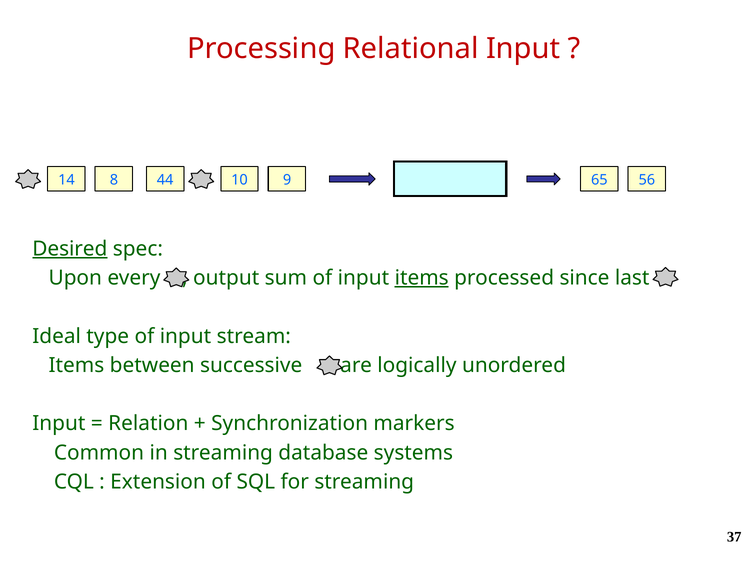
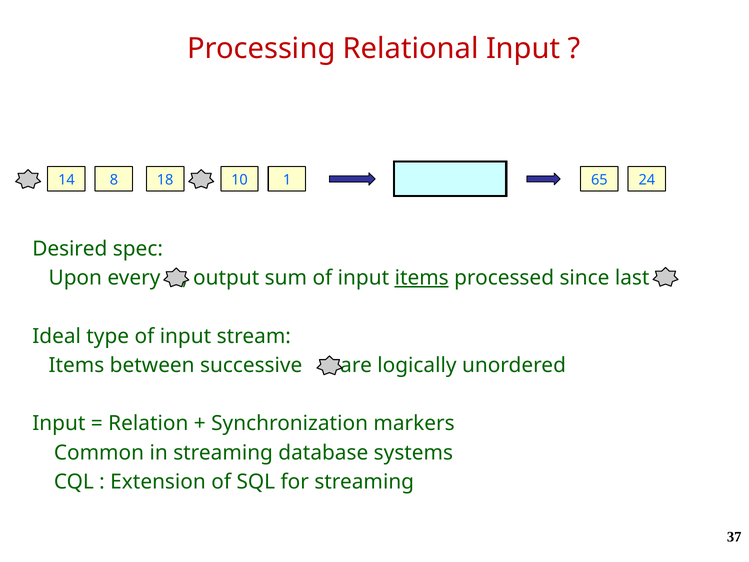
44: 44 -> 18 (165, 180)
9: 9 -> 1 (287, 180)
56: 56 -> 24 (647, 180)
Desired underline: present -> none (70, 249)
